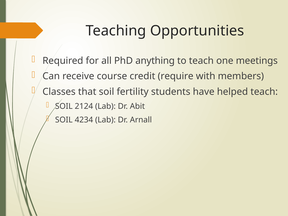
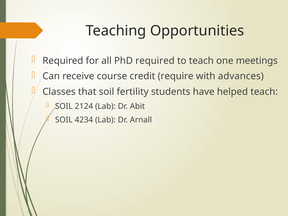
PhD anything: anything -> required (155, 61)
members: members -> advances (241, 76)
